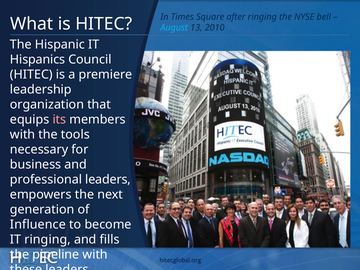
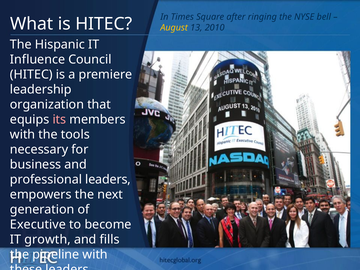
August colour: light blue -> yellow (174, 28)
Hispanics: Hispanics -> Influence (38, 60)
Influence: Influence -> Executive (38, 225)
IT ringing: ringing -> growth (48, 240)
